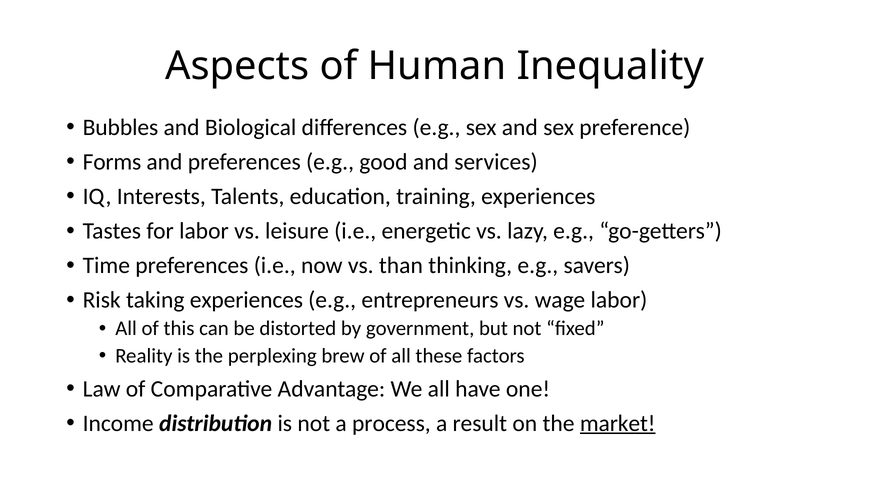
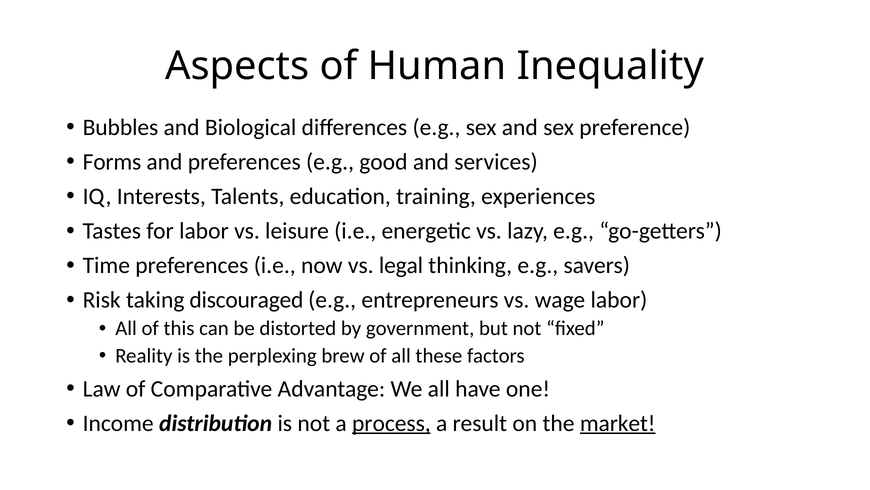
than: than -> legal (401, 265)
taking experiences: experiences -> discouraged (246, 300)
process underline: none -> present (391, 423)
